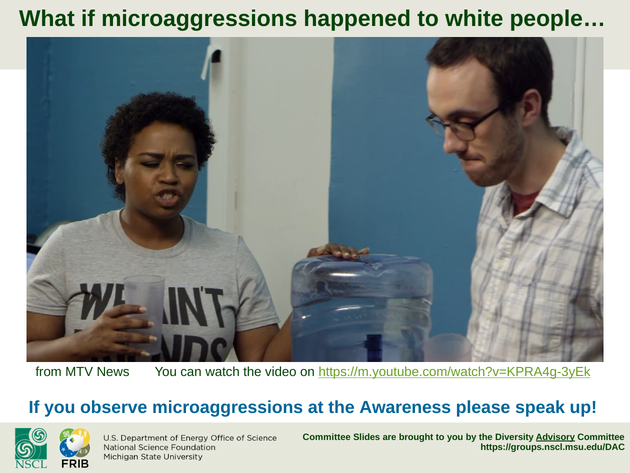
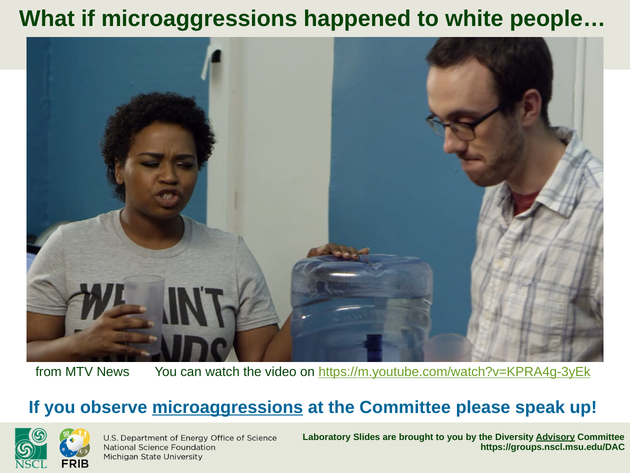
microaggressions underline: none -> present (228, 407)
the Awareness: Awareness -> Committee (405, 407)
Committee: Committee -> Laboratory (327, 437)
